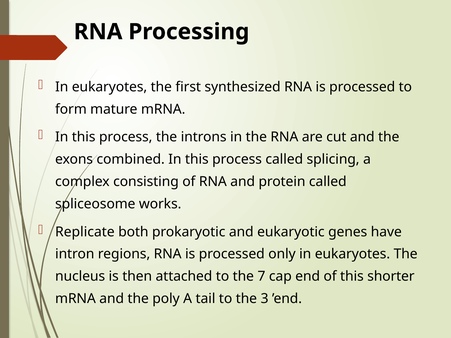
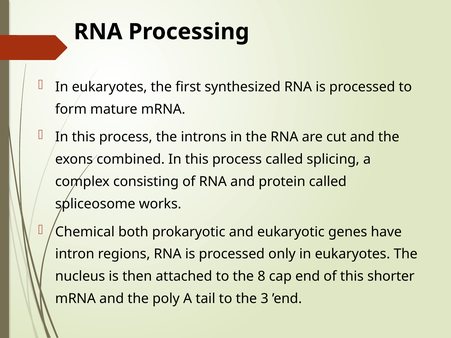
Replicate: Replicate -> Chemical (85, 232)
7: 7 -> 8 (261, 277)
